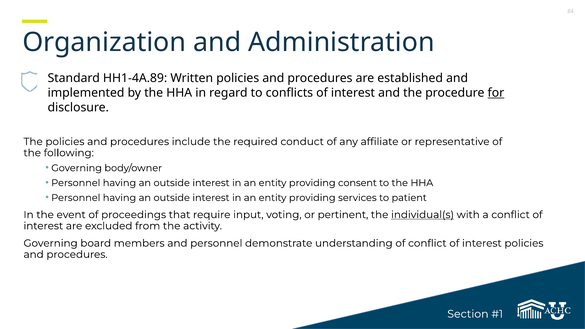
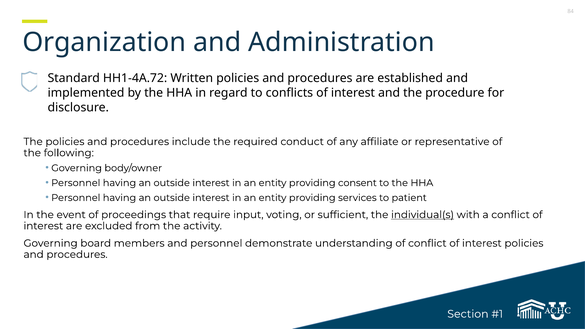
HH1-4A.89: HH1-4A.89 -> HH1-4A.72 (135, 78)
for underline: present -> none (496, 93)
pertinent: pertinent -> sufficient (343, 215)
